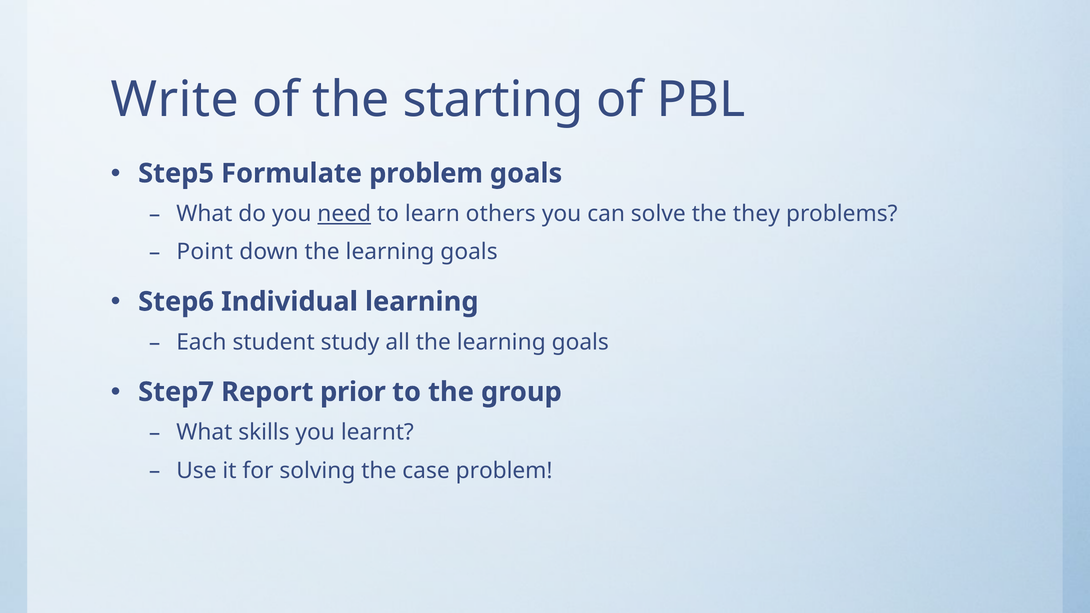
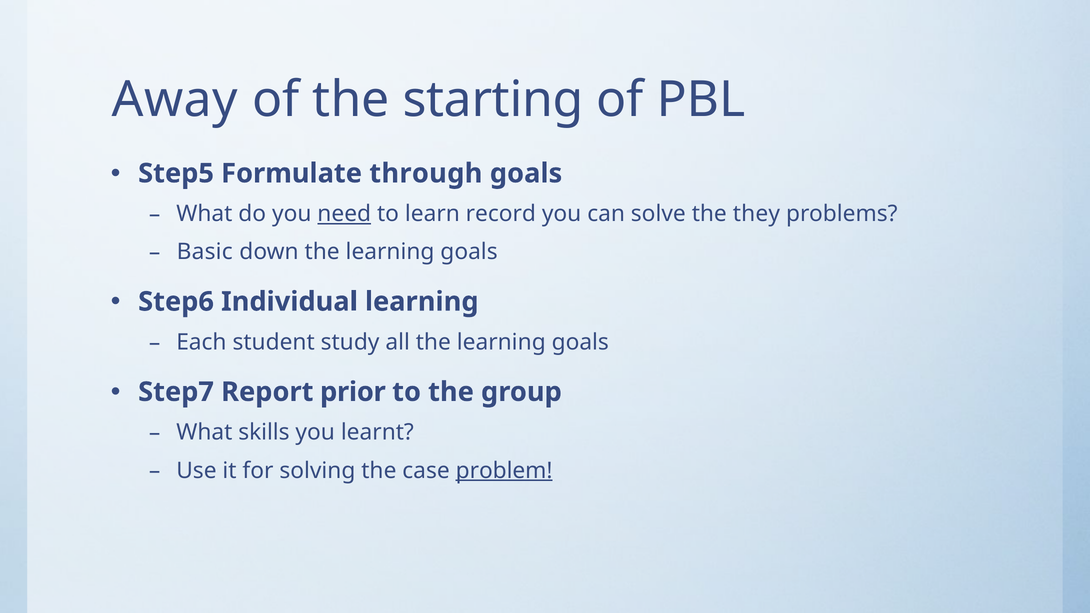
Write: Write -> Away (175, 100)
Formulate problem: problem -> through (426, 173)
others: others -> record (501, 214)
Point: Point -> Basic (205, 252)
problem underline: none -> present (504, 471)
